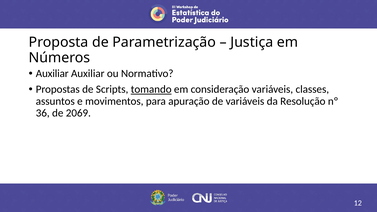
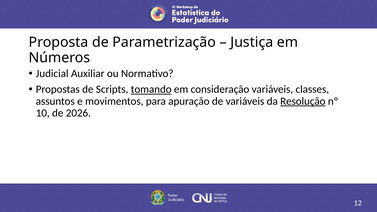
Auxiliar: Auxiliar -> Judicial (52, 74)
Resolução underline: none -> present (303, 101)
36: 36 -> 10 (43, 113)
2069: 2069 -> 2026 (78, 113)
